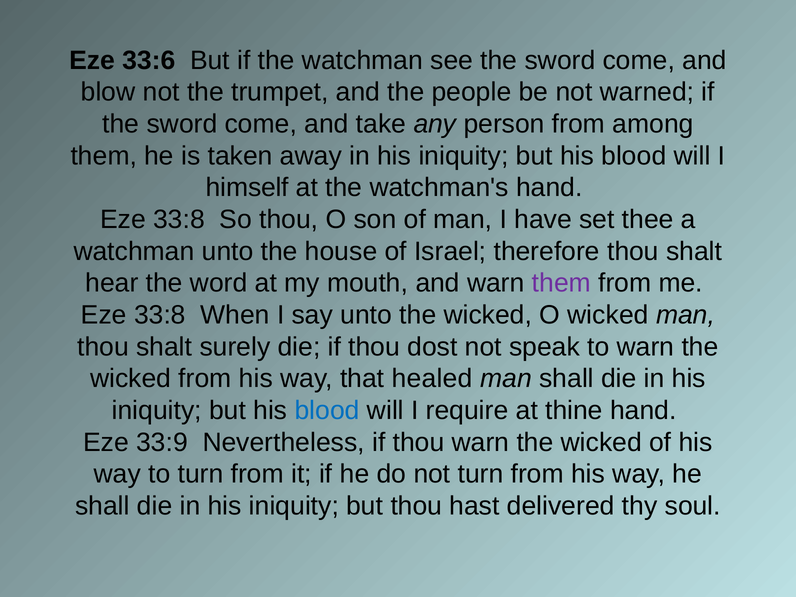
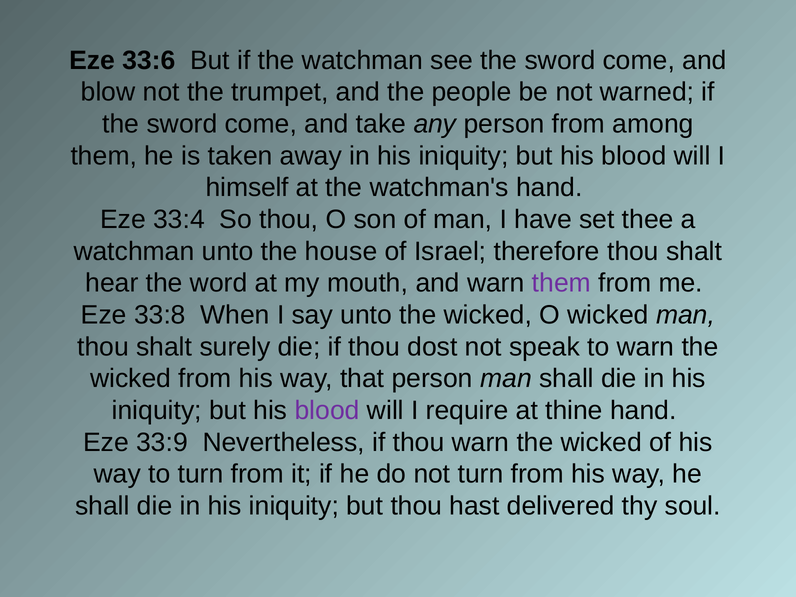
33:8: 33:8 -> 33:4 (179, 219)
that healed: healed -> person (432, 379)
blood colour: blue -> purple (327, 410)
